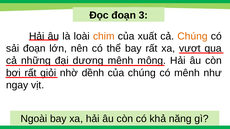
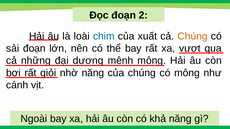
3: 3 -> 2 (143, 15)
chim colour: orange -> blue (104, 36)
nhờ dềnh: dềnh -> năng (93, 73)
có mênh: mênh -> mông (187, 73)
ngay: ngay -> cánh (17, 85)
